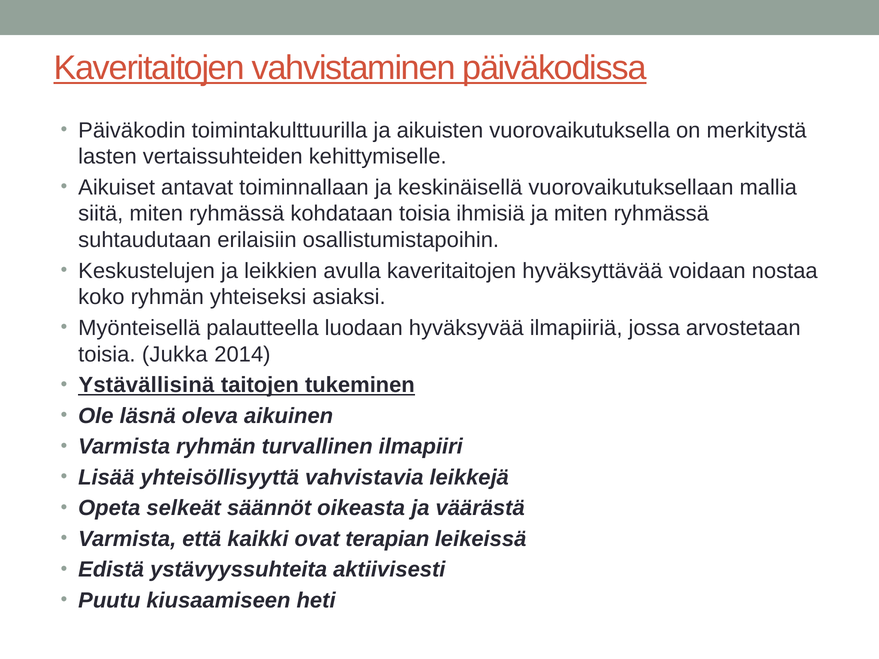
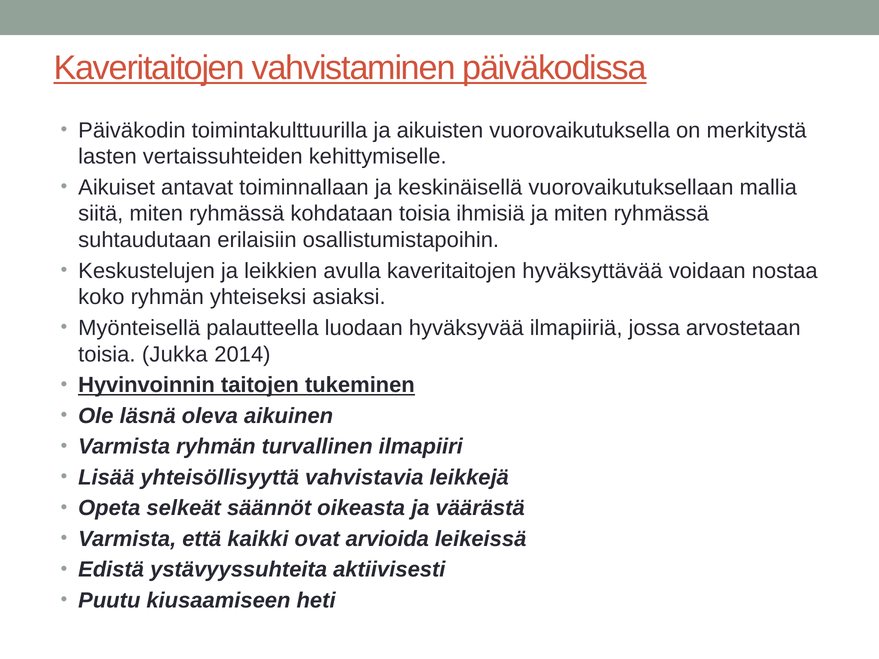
Ystävällisinä: Ystävällisinä -> Hyvinvoinnin (147, 385)
terapian: terapian -> arvioida (387, 539)
